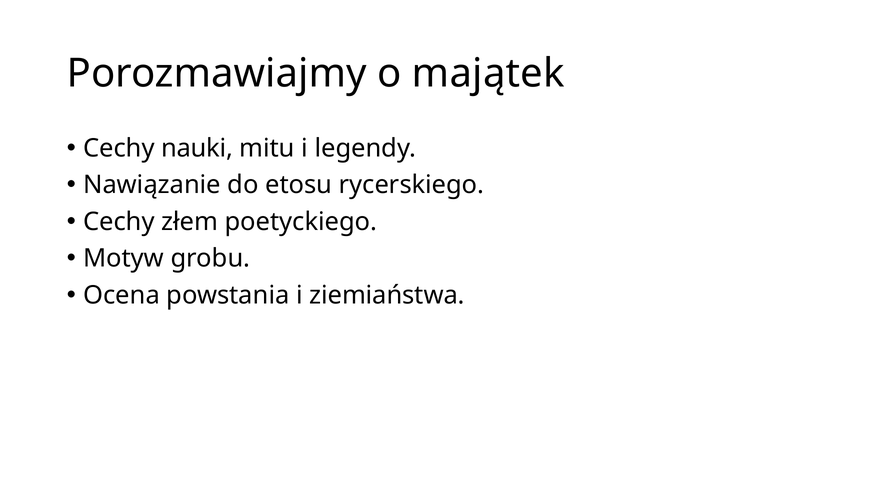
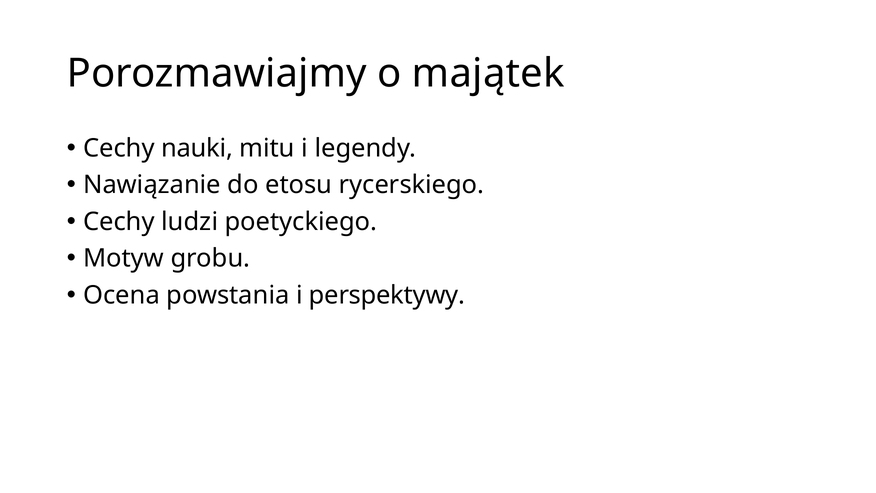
złem: złem -> ludzi (190, 222)
ziemiaństwa: ziemiaństwa -> perspektywy (387, 295)
